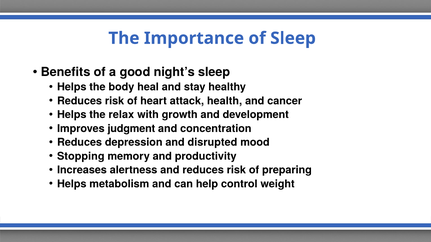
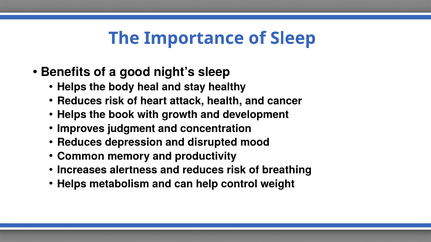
relax: relax -> book (121, 115)
Stopping: Stopping -> Common (81, 156)
preparing: preparing -> breathing (287, 170)
